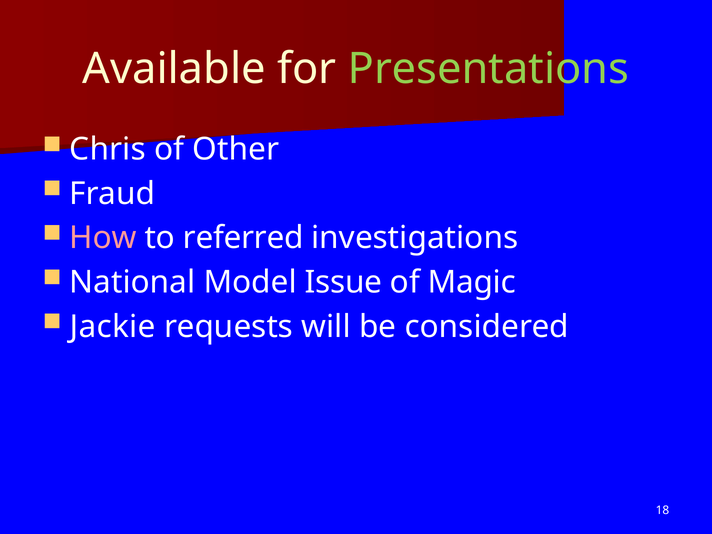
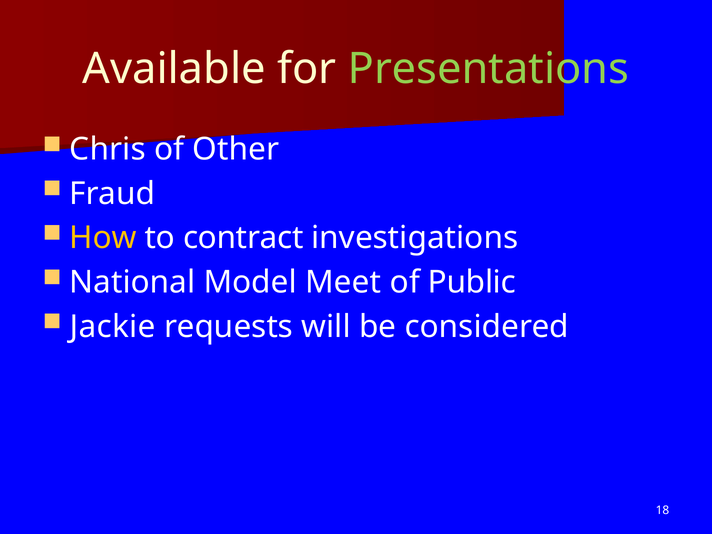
How colour: pink -> yellow (103, 238)
referred: referred -> contract (243, 238)
Issue: Issue -> Meet (343, 282)
Magic: Magic -> Public (472, 282)
